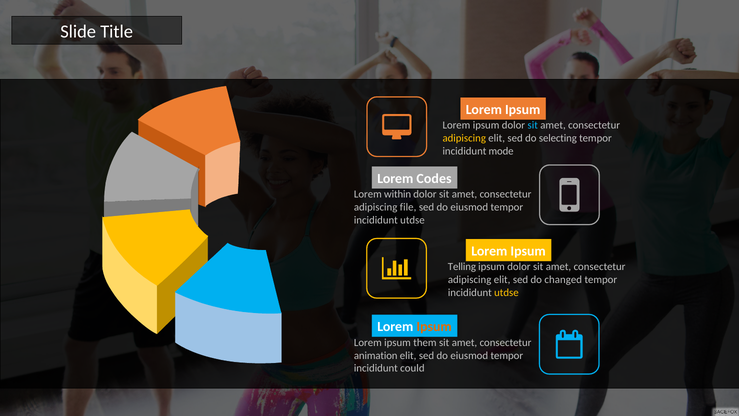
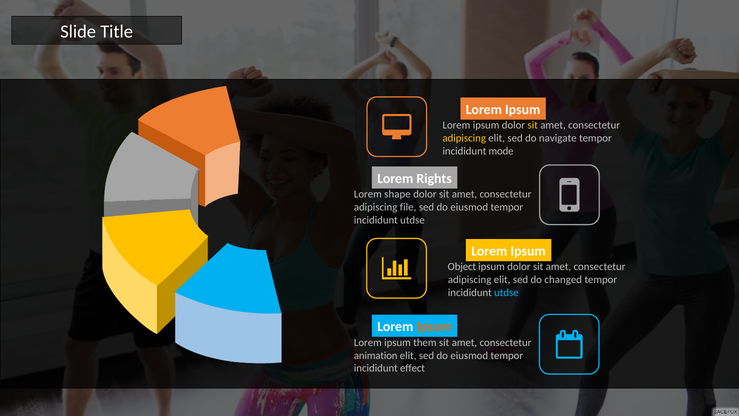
sit colour: light blue -> yellow (533, 125)
selecting: selecting -> navigate (558, 138)
Codes: Codes -> Rights (434, 178)
within: within -> shape (397, 194)
Telling: Telling -> Object (462, 267)
utdse colour: yellow -> light blue (506, 293)
could: could -> effect (412, 368)
